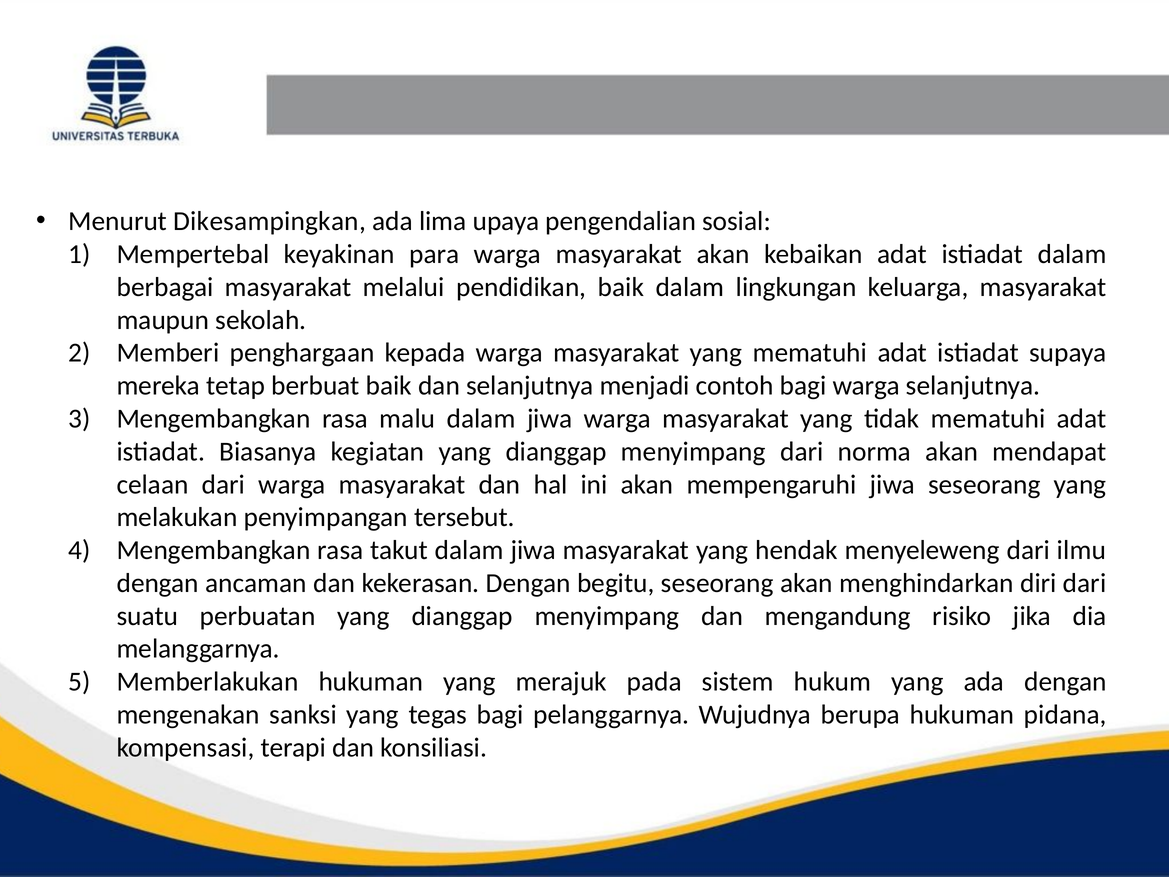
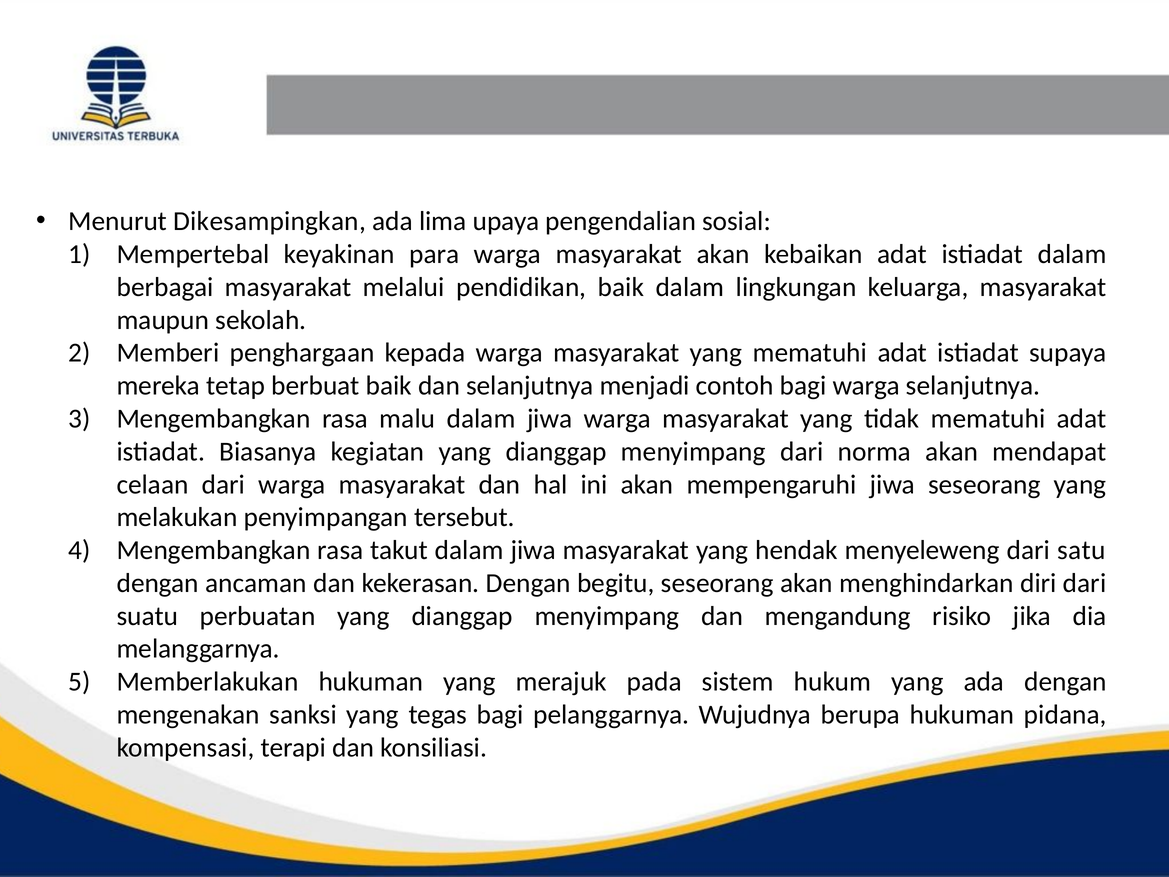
ilmu: ilmu -> satu (1082, 550)
